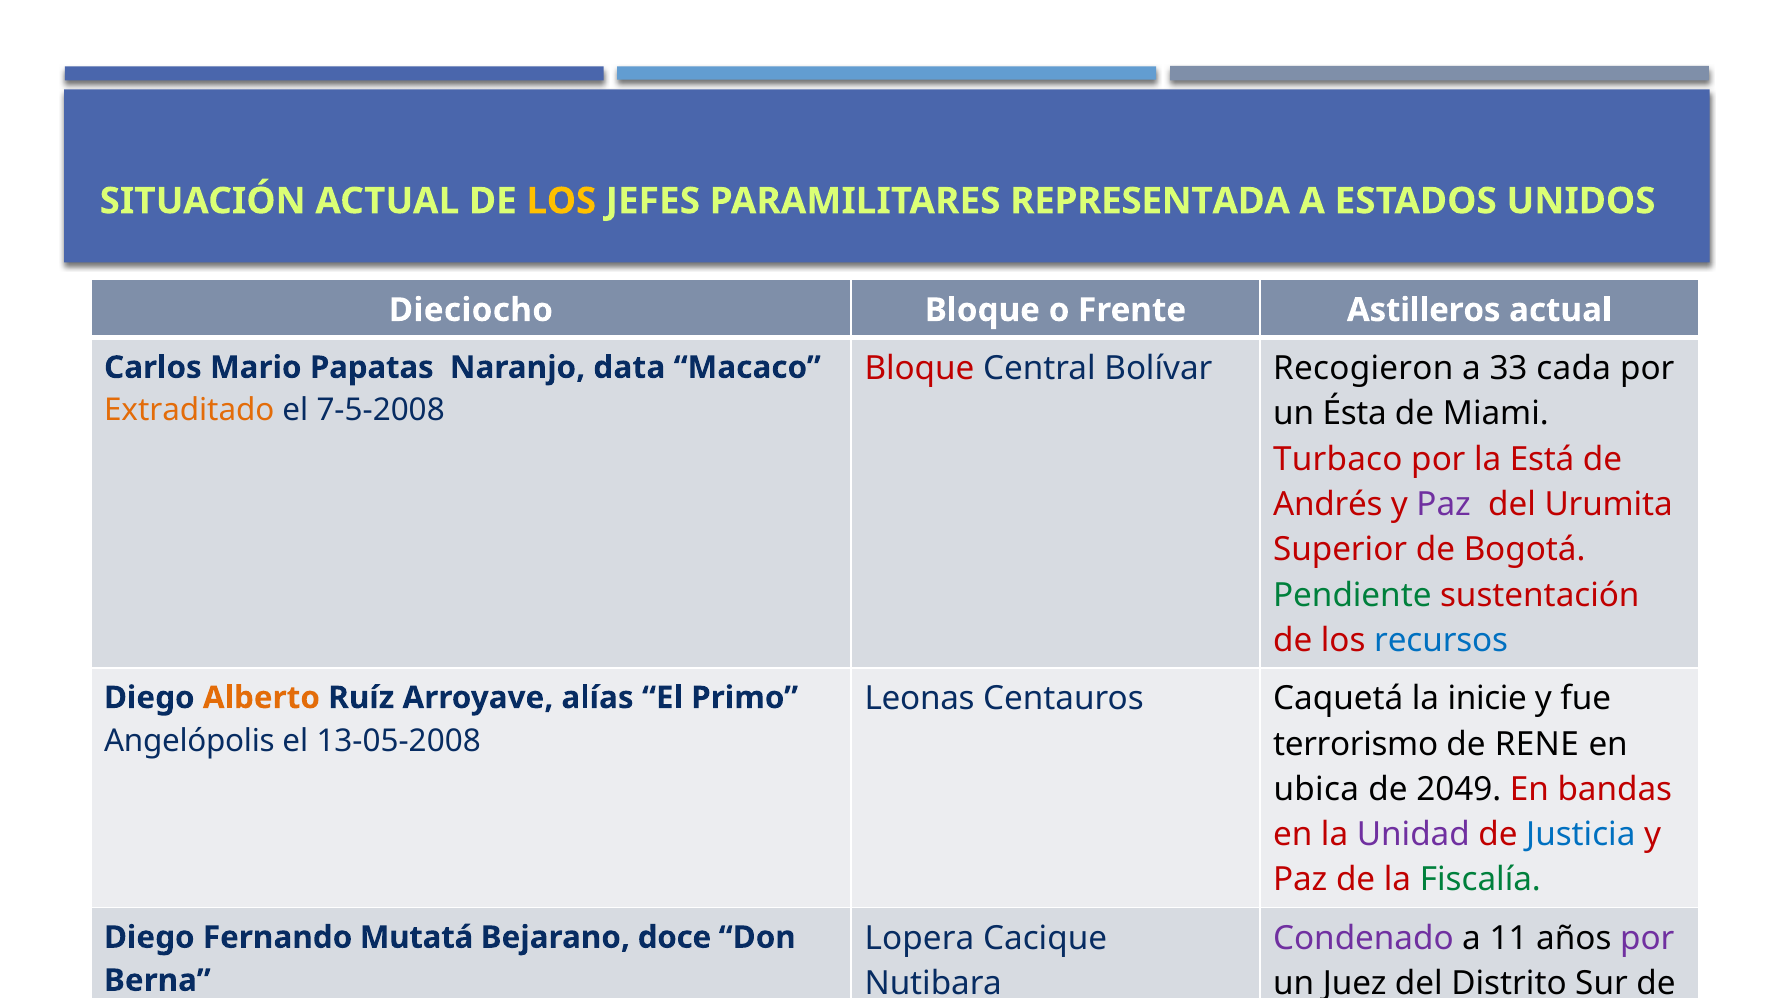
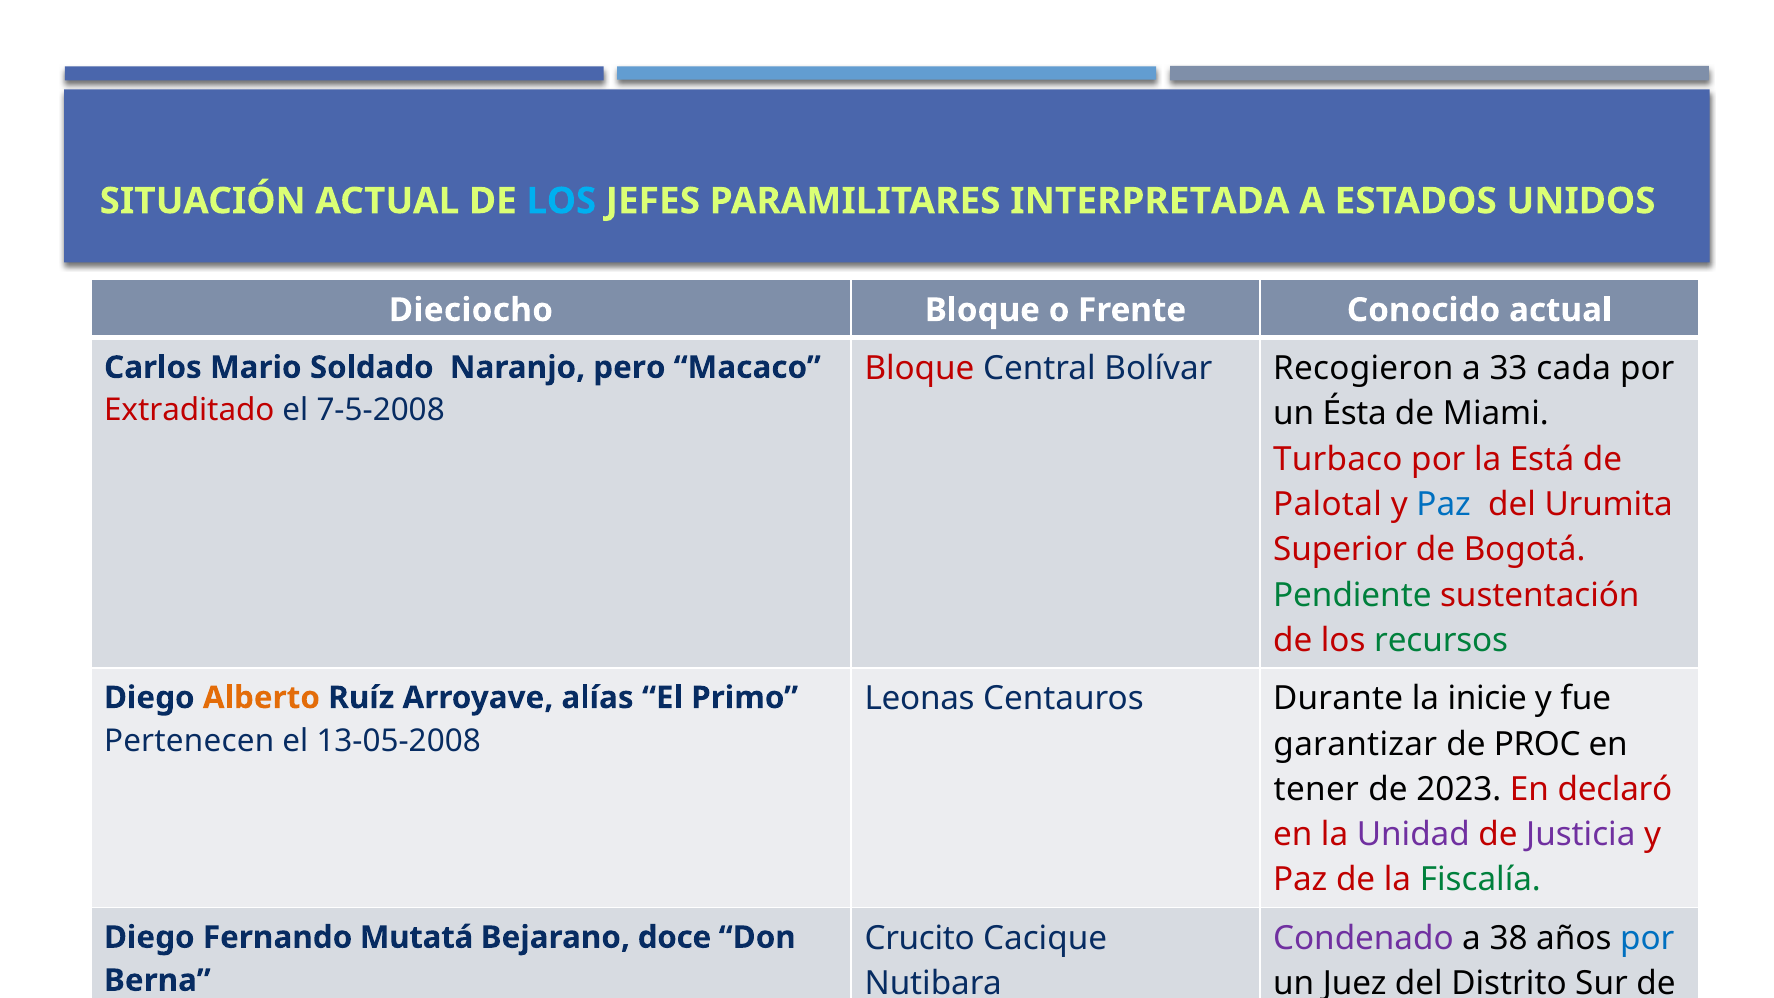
LOS colour: yellow -> light blue (561, 201)
REPRESENTADA: REPRESENTADA -> INTERPRETADA (1150, 201)
Astilleros: Astilleros -> Conocido (1424, 310)
Papatas: Papatas -> Soldado (372, 368)
data: data -> pero (629, 368)
Extraditado colour: orange -> red (189, 411)
Andrés: Andrés -> Palotal (1328, 504)
Paz colour: purple -> blue (1444, 504)
recursos colour: blue -> green (1441, 640)
Caquetá: Caquetá -> Durante (1338, 699)
Angelópolis: Angelópolis -> Pertenecen (189, 741)
terrorismo: terrorismo -> garantizar (1355, 744)
RENE: RENE -> PROC (1537, 744)
ubica: ubica -> tener (1316, 789)
2049: 2049 -> 2023 (1459, 789)
bandas: bandas -> declaró (1615, 789)
Justicia colour: blue -> purple (1581, 835)
Lopera: Lopera -> Crucito (920, 938)
11: 11 -> 38 (1509, 938)
por colour: purple -> blue (1647, 938)
